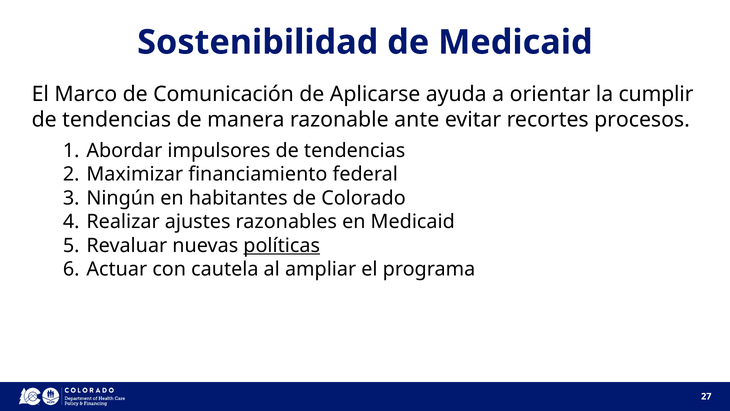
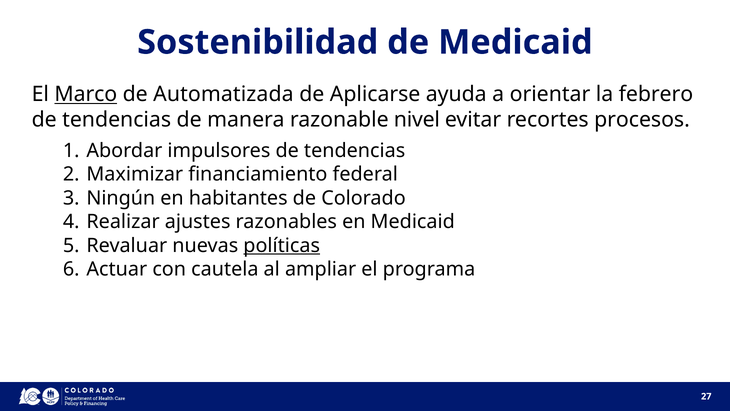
Marco underline: none -> present (86, 94)
Comunicación: Comunicación -> Automatizada (223, 94)
cumplir: cumplir -> febrero (656, 94)
ante: ante -> nivel (417, 120)
